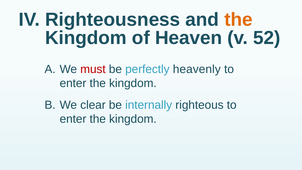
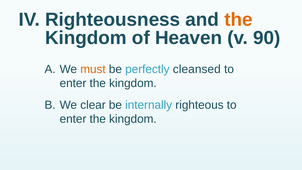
52: 52 -> 90 (267, 38)
must colour: red -> orange (93, 69)
heavenly: heavenly -> cleansed (197, 69)
